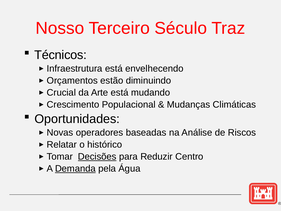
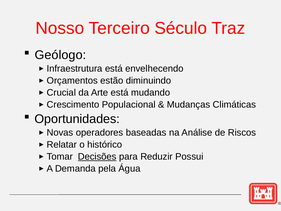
Técnicos: Técnicos -> Geólogo (60, 55)
Centro: Centro -> Possui (189, 157)
Demanda underline: present -> none (75, 168)
